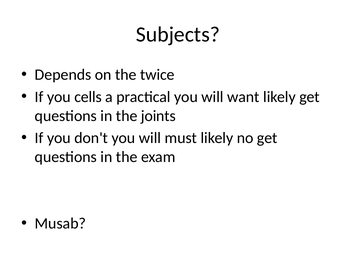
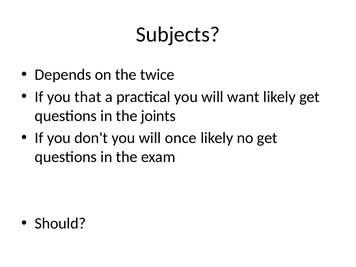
cells: cells -> that (88, 97)
must: must -> once (181, 138)
Musab: Musab -> Should (60, 223)
